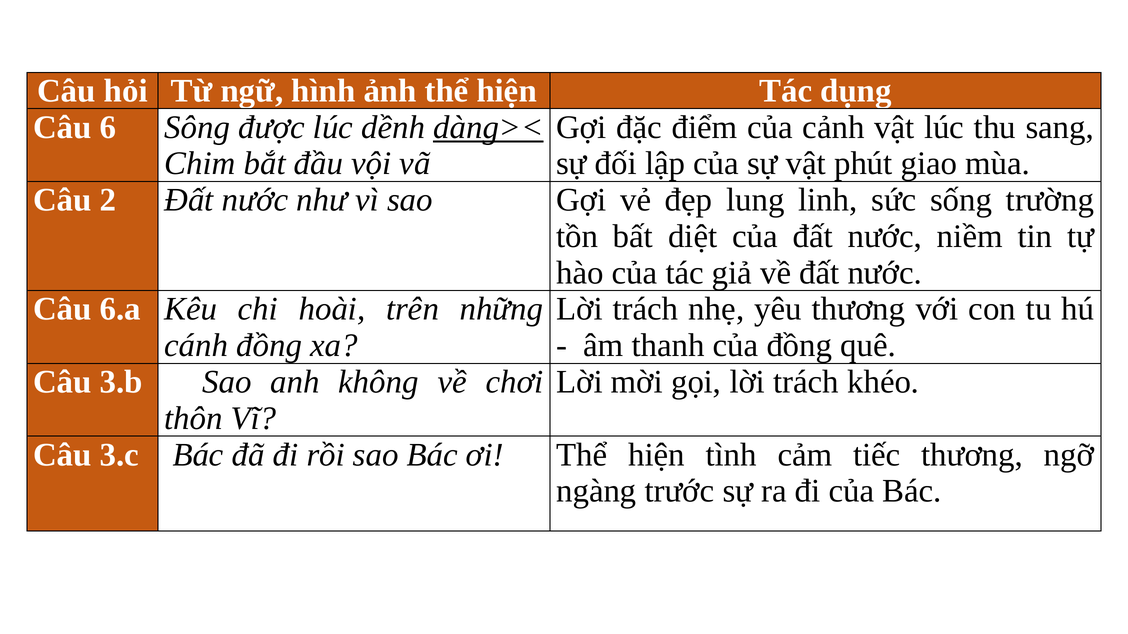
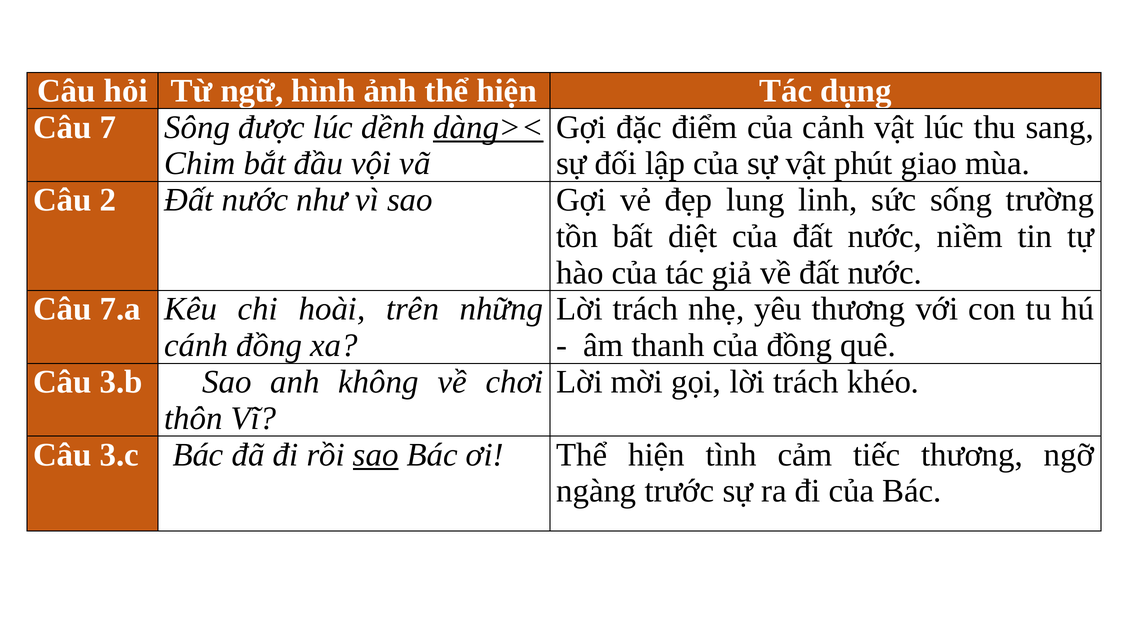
6: 6 -> 7 (108, 127)
6.a: 6.a -> 7.a (120, 309)
sao underline: none -> present (376, 455)
